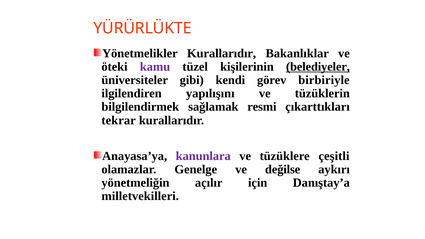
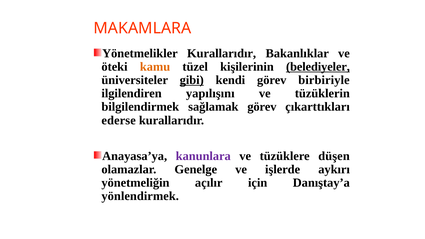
YÜRÜRLÜKTE: YÜRÜRLÜKTE -> MAKAMLARA (142, 28)
kamu colour: purple -> orange (155, 67)
gibi underline: none -> present (192, 80)
sağlamak resmi: resmi -> görev (262, 107)
tekrar: tekrar -> ederse (119, 120)
çeşitli: çeşitli -> düşen (334, 156)
değilse: değilse -> işlerde (283, 169)
milletvekilleri: milletvekilleri -> yönlendirmek (140, 196)
